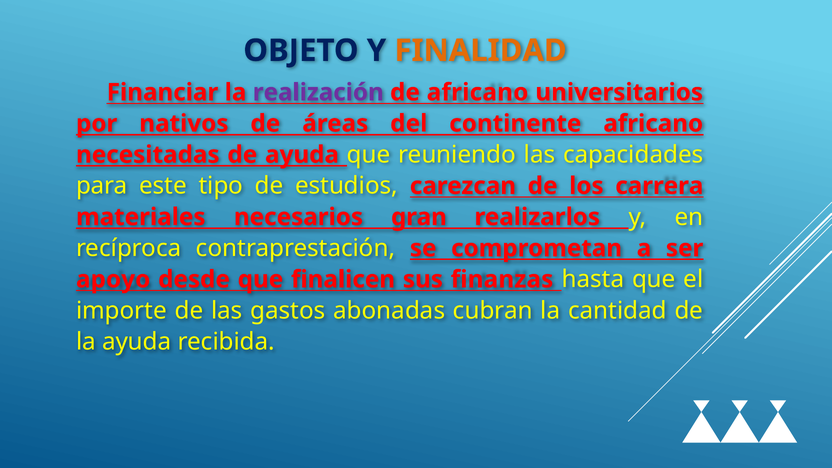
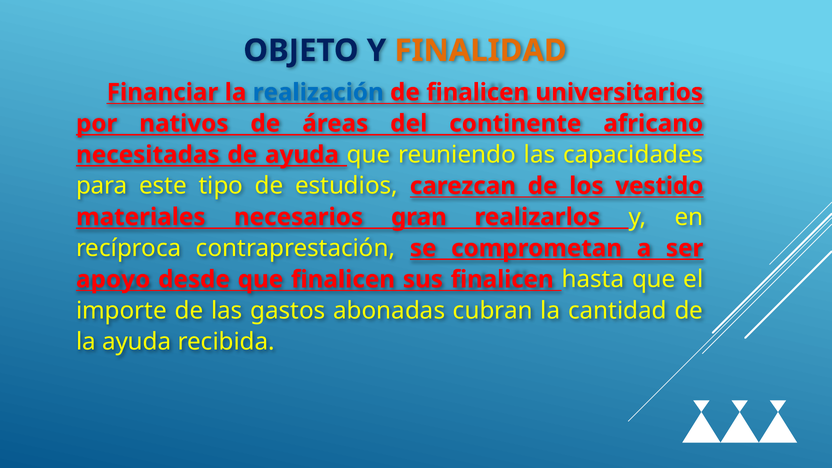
realización colour: purple -> blue (318, 92)
de africano: africano -> finalicen (478, 92)
carrera: carrera -> vestido (659, 186)
sus finanzas: finanzas -> finalicen (502, 279)
